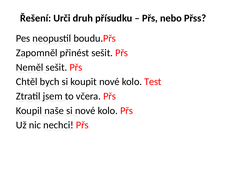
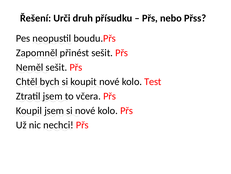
Koupil naše: naše -> jsem (54, 110)
